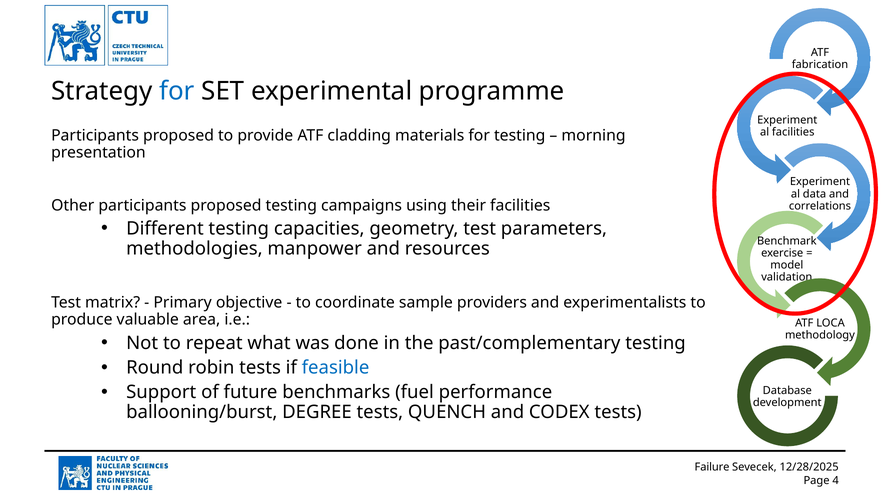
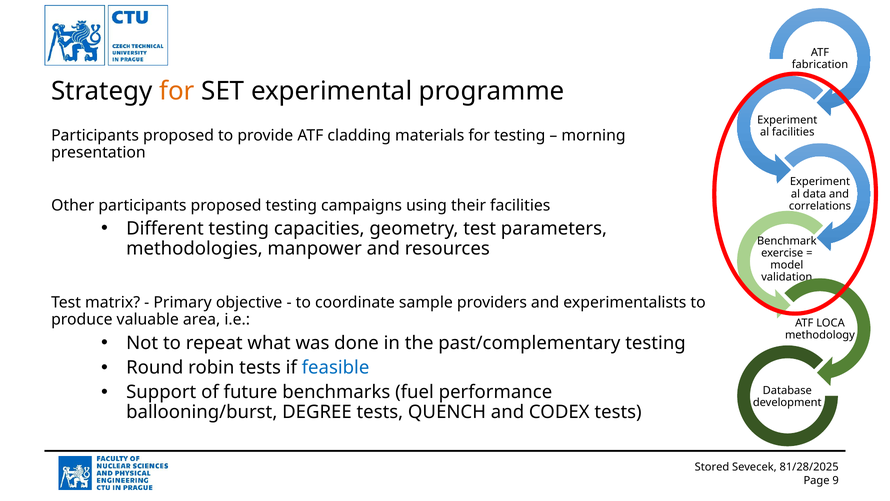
for colour: blue -> orange (177, 91)
Failure: Failure -> Stored (712, 467)
12/28/2025: 12/28/2025 -> 81/28/2025 (809, 467)
4: 4 -> 9 (836, 480)
